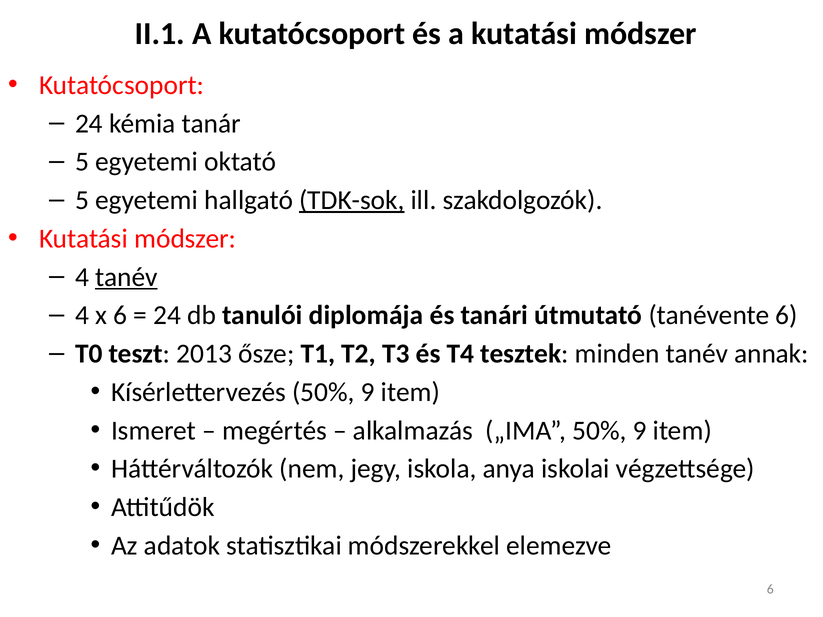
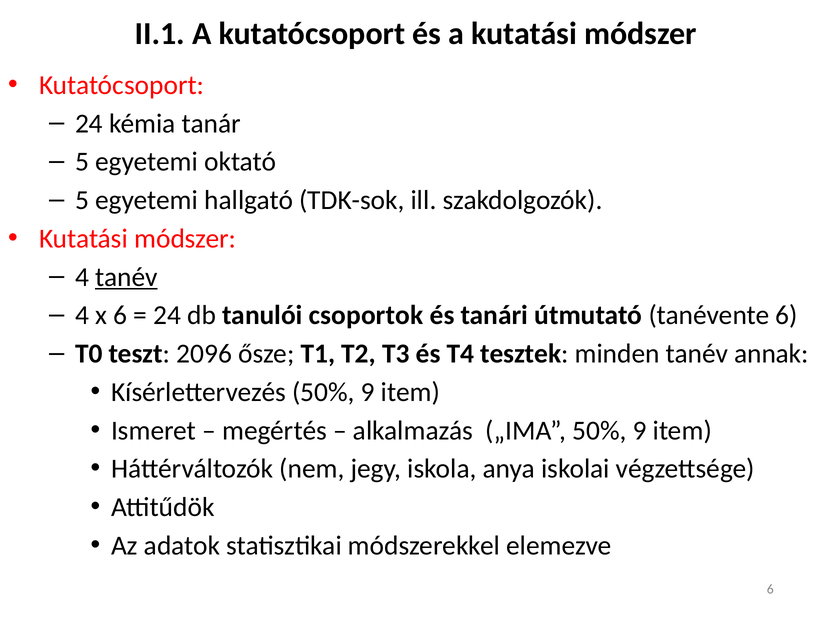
TDK-sok underline: present -> none (352, 200)
diplomája: diplomája -> csoportok (366, 315)
2013: 2013 -> 2096 (204, 354)
